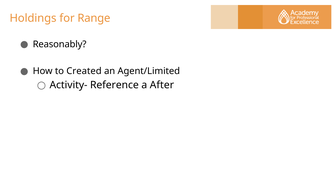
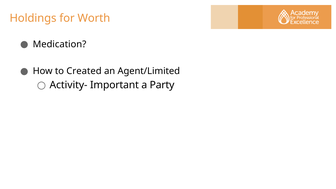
Range: Range -> Worth (94, 18)
Reasonably: Reasonably -> Medication (60, 44)
Reference: Reference -> Important (114, 85)
After: After -> Party (162, 85)
